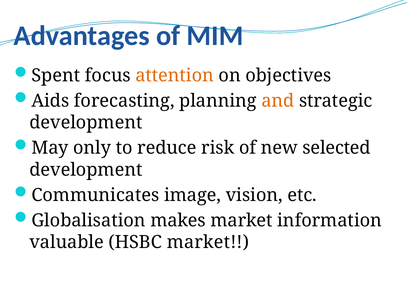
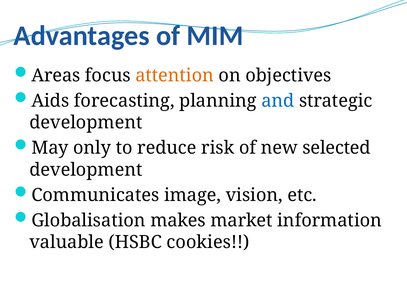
Spent: Spent -> Areas (56, 75)
and colour: orange -> blue (278, 101)
HSBC market: market -> cookies (208, 242)
